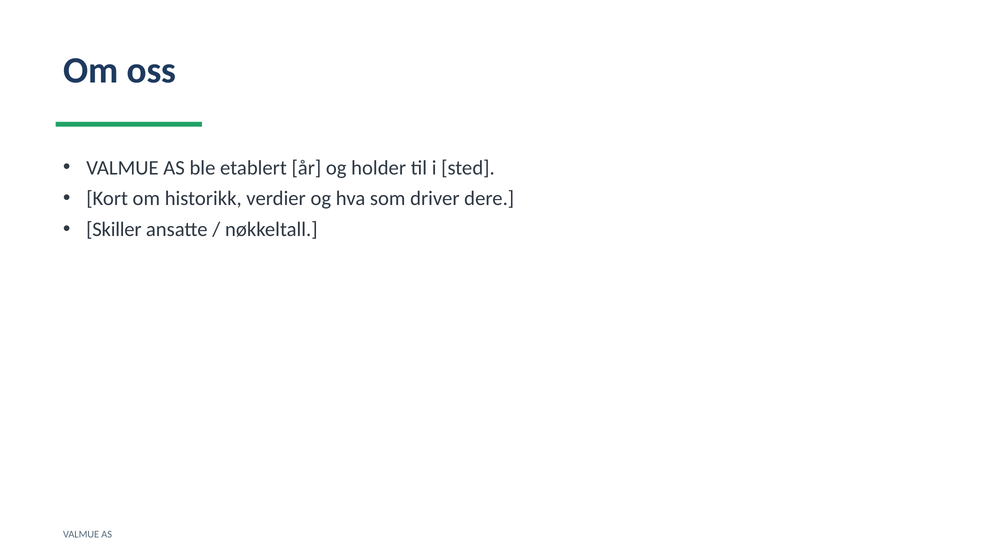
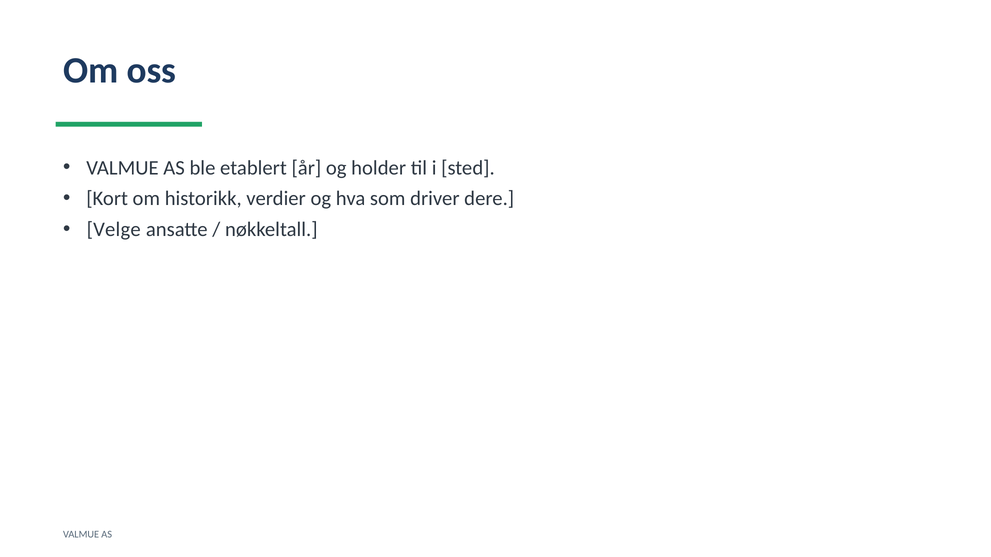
Skiller: Skiller -> Velge (114, 230)
